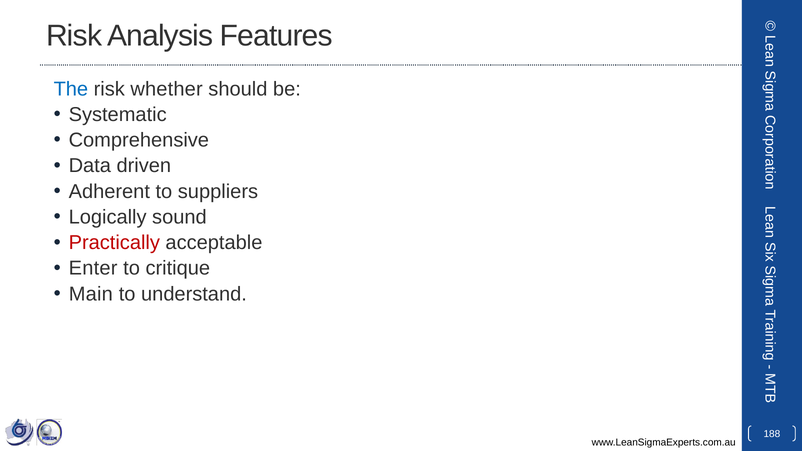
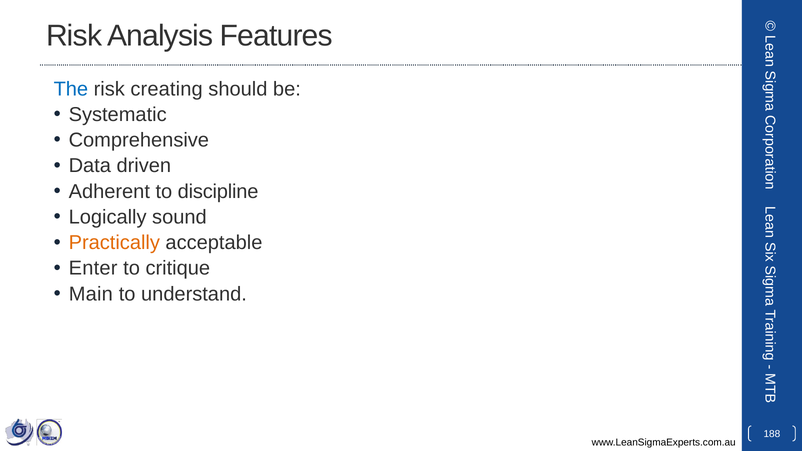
whether: whether -> creating (167, 89)
suppliers: suppliers -> discipline (218, 191)
Practically colour: red -> orange (114, 243)
